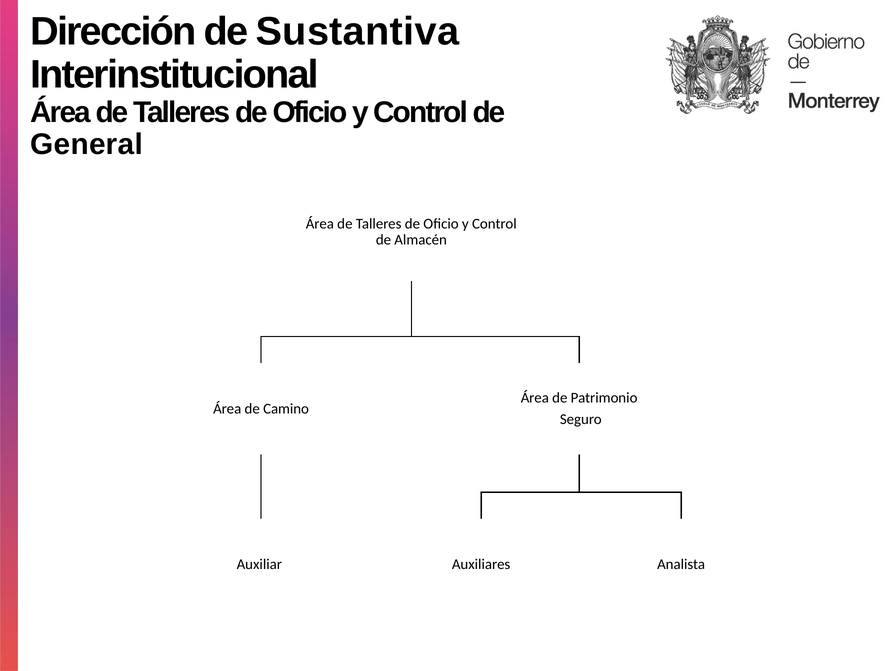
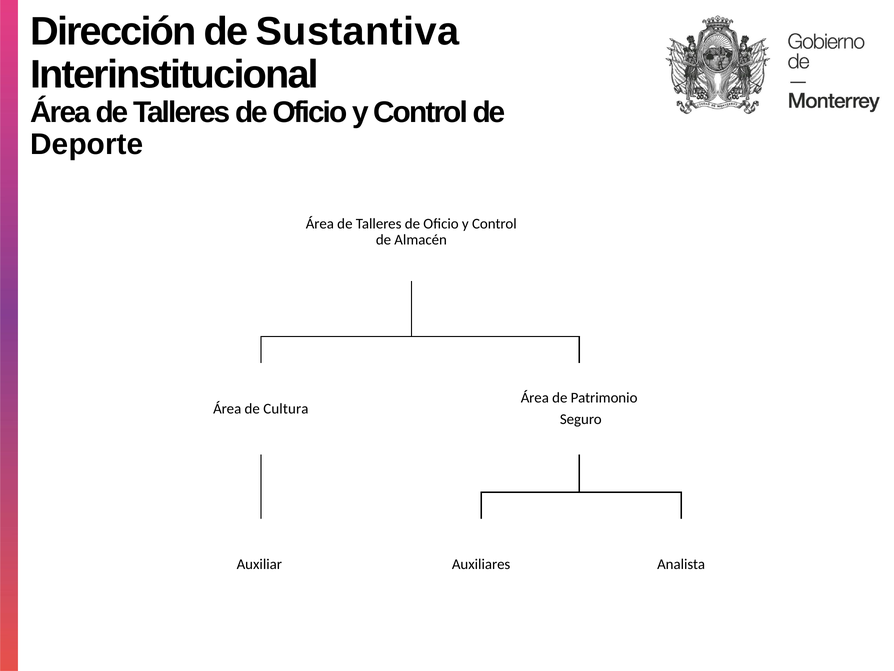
General: General -> Deporte (87, 144)
Camino: Camino -> Cultura (286, 408)
